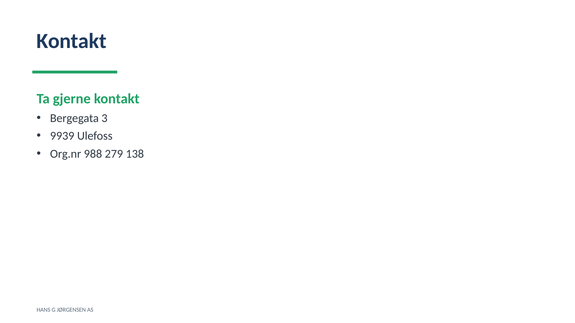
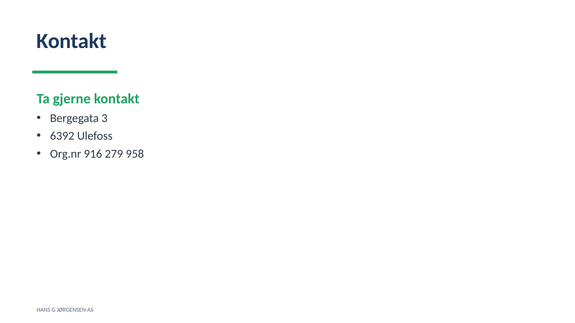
9939: 9939 -> 6392 (62, 136)
988: 988 -> 916 (93, 154)
138: 138 -> 958 (135, 154)
